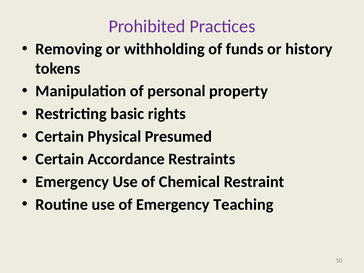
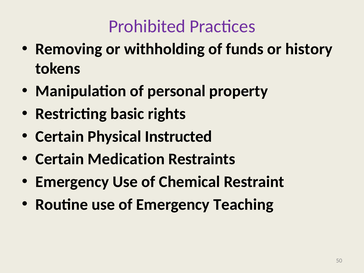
Presumed: Presumed -> Instructed (178, 136)
Accordance: Accordance -> Medication (126, 159)
